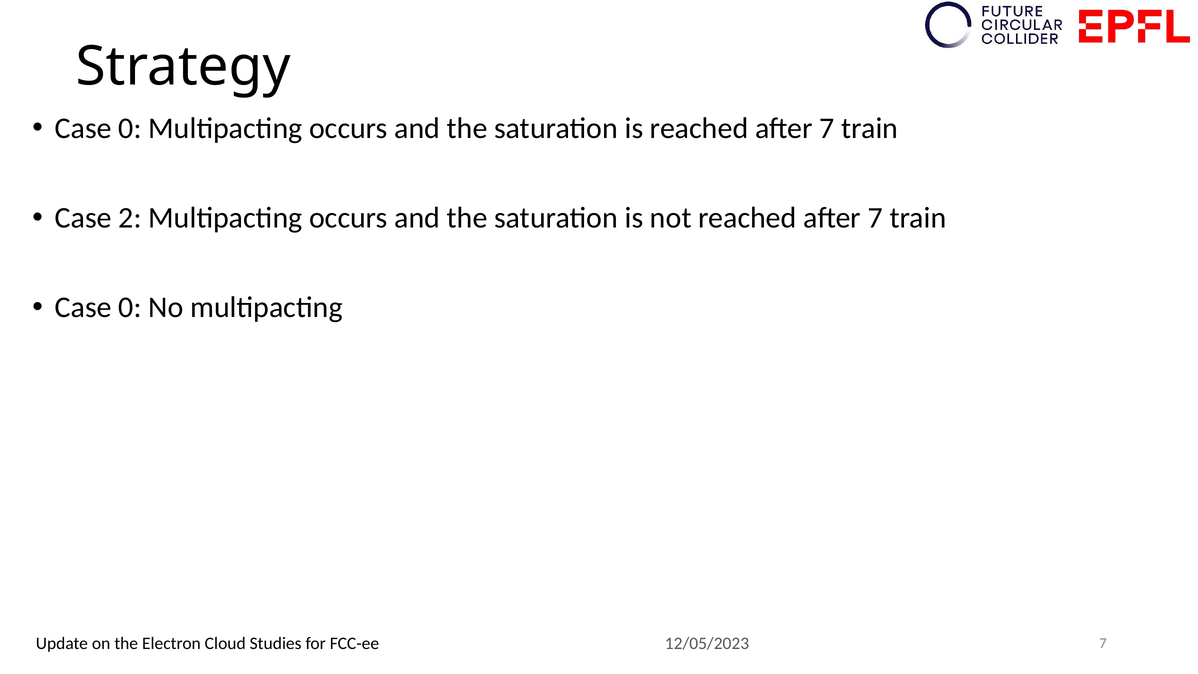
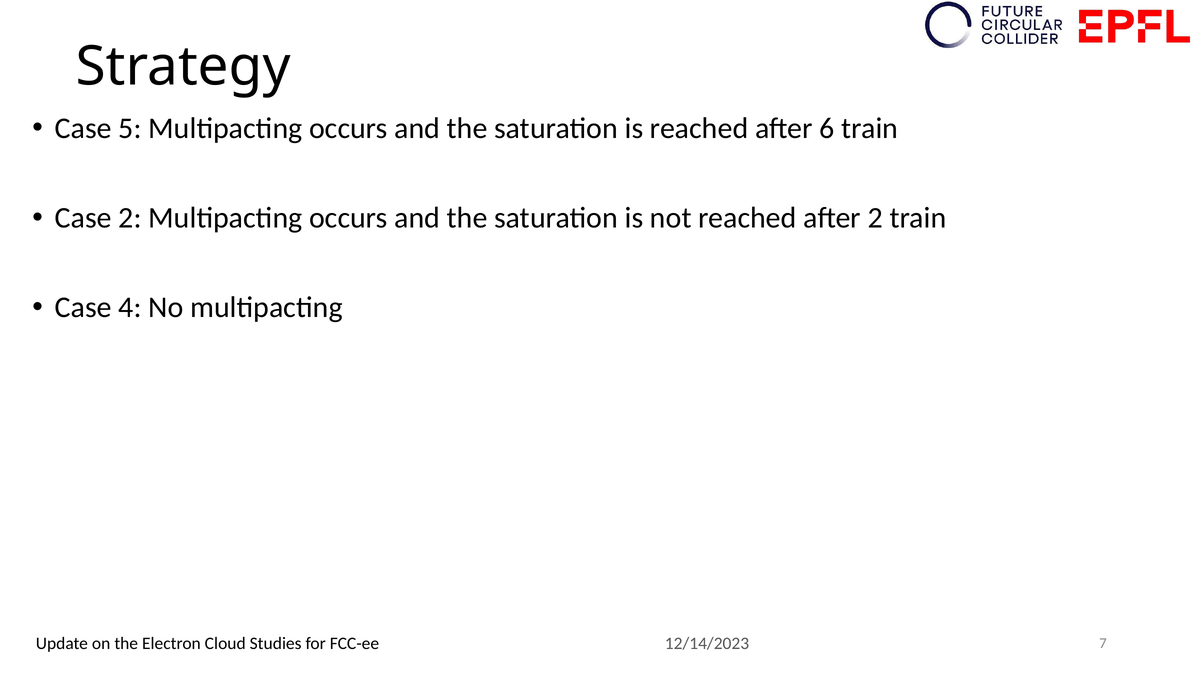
0: 0 -> 5 (130, 128)
is reached after 7: 7 -> 6 (827, 128)
not reached after 7: 7 -> 2 (875, 218)
0: 0 -> 4 (130, 308)
12/05/2023: 12/05/2023 -> 12/14/2023 (707, 644)
